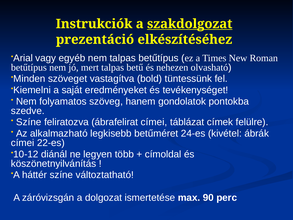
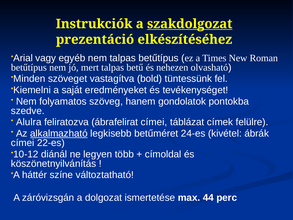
Színe: Színe -> Alulra (29, 122)
alkalmazható underline: none -> present (59, 133)
90: 90 -> 44 (208, 197)
